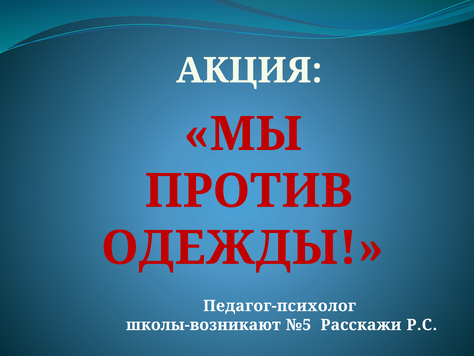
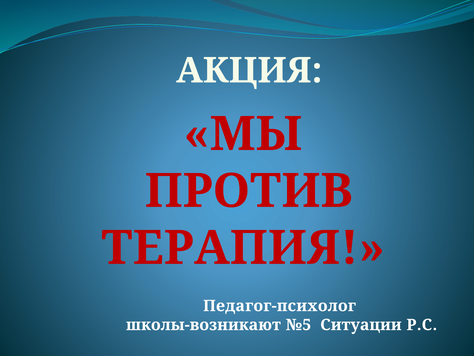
ОДЕЖДЫ: ОДЕЖДЫ -> ТЕРАПИЯ (243, 248)
Расскажи: Расскажи -> Ситуации (361, 324)
